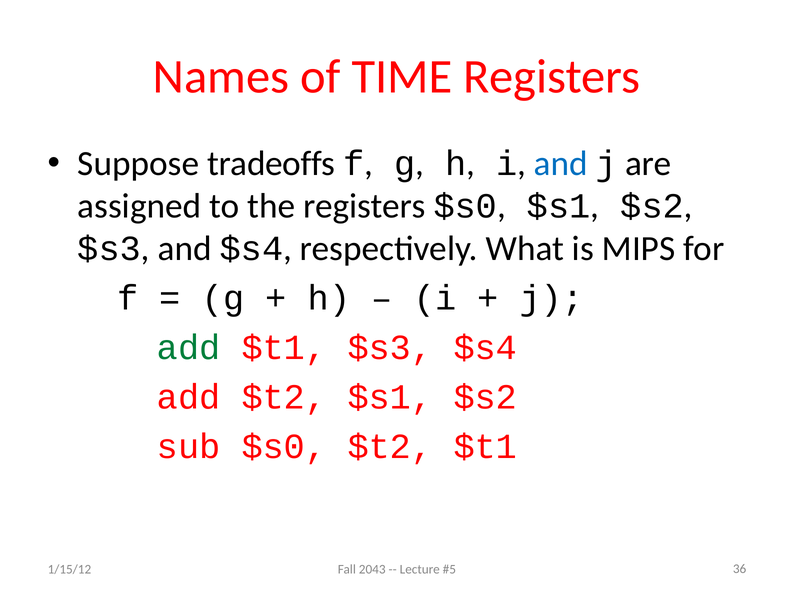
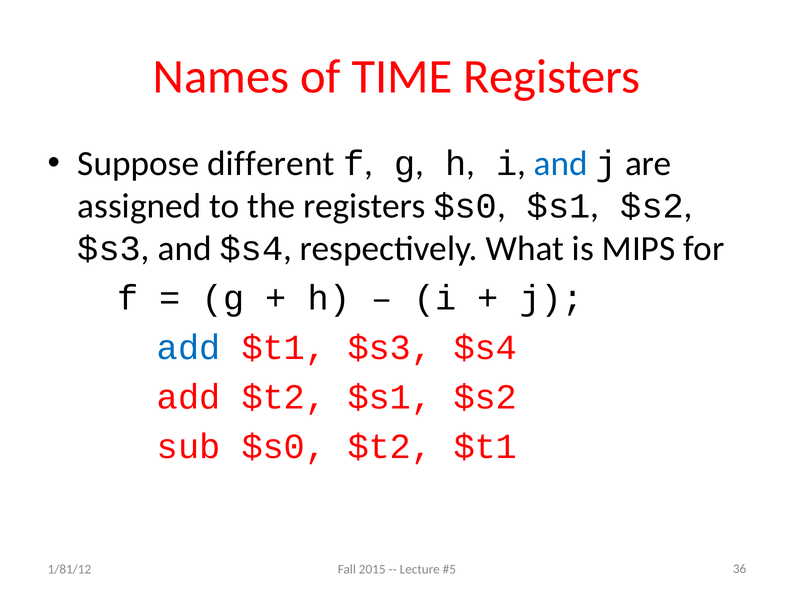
tradeoffs: tradeoffs -> different (271, 164)
add colour: green -> blue (189, 347)
1/15/12: 1/15/12 -> 1/81/12 (69, 569)
2043: 2043 -> 2015 (372, 569)
